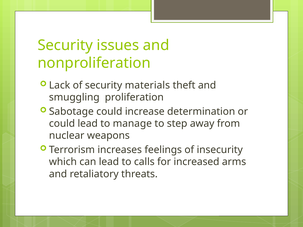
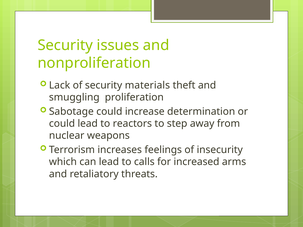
manage: manage -> reactors (132, 124)
